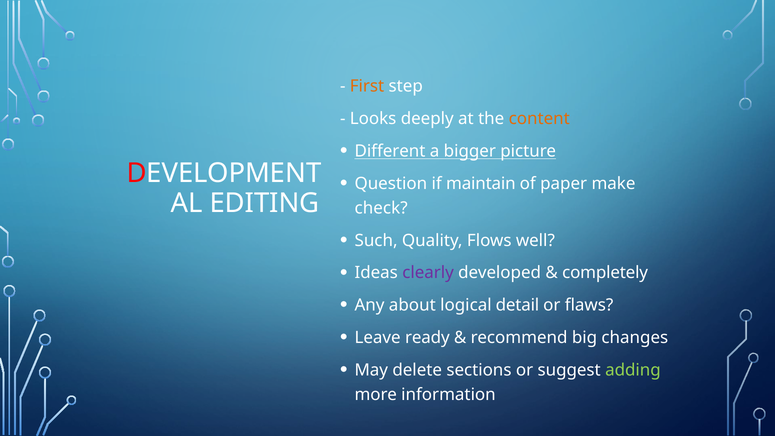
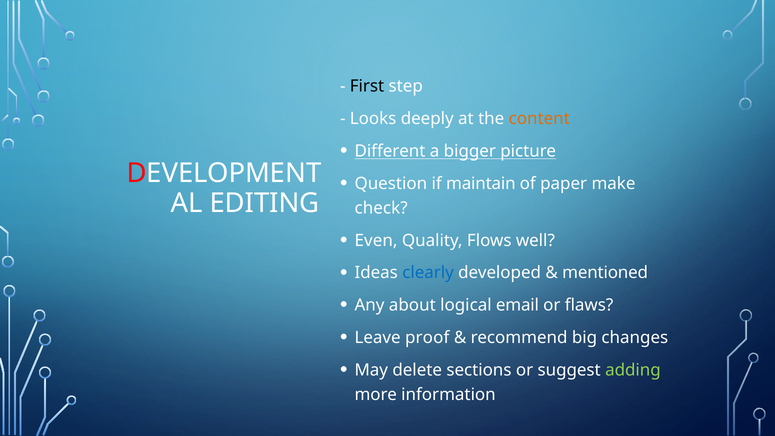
First colour: orange -> black (367, 86)
Such: Such -> Even (376, 240)
clearly colour: purple -> blue (428, 273)
completely: completely -> mentioned (605, 273)
detail: detail -> email (517, 305)
ready: ready -> proof (427, 338)
